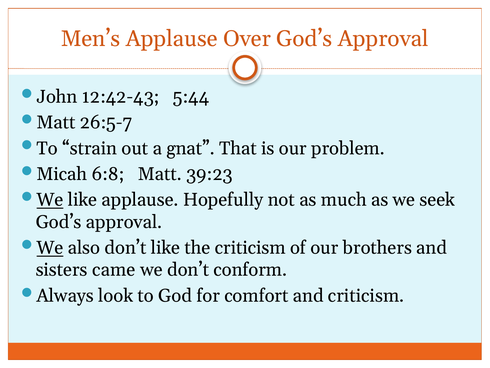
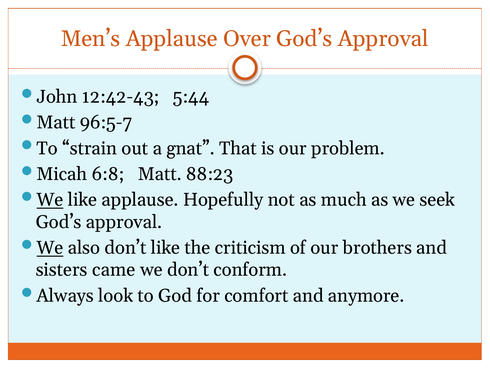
26:5-7: 26:5-7 -> 96:5-7 (106, 122)
39:23: 39:23 -> 88:23 (210, 174)
and criticism: criticism -> anymore (366, 295)
